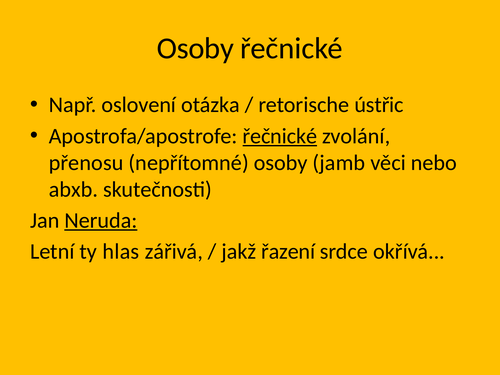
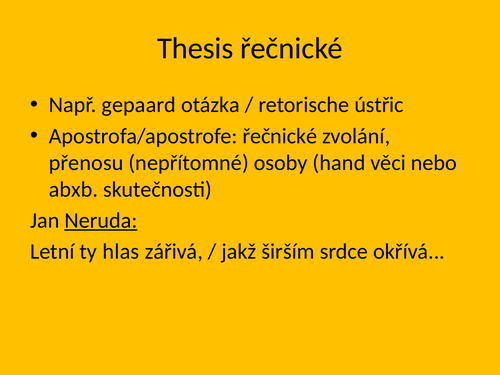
Osoby: Osoby -> Thesis (195, 48)
oslovení: oslovení -> gepaard (139, 105)
řečnické underline: present -> none (280, 136)
jamb: jamb -> hand (339, 163)
řazení: řazení -> širším (288, 252)
